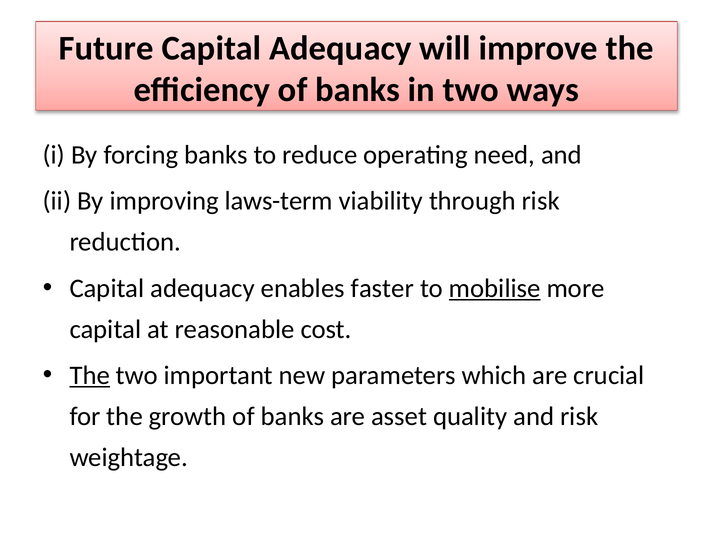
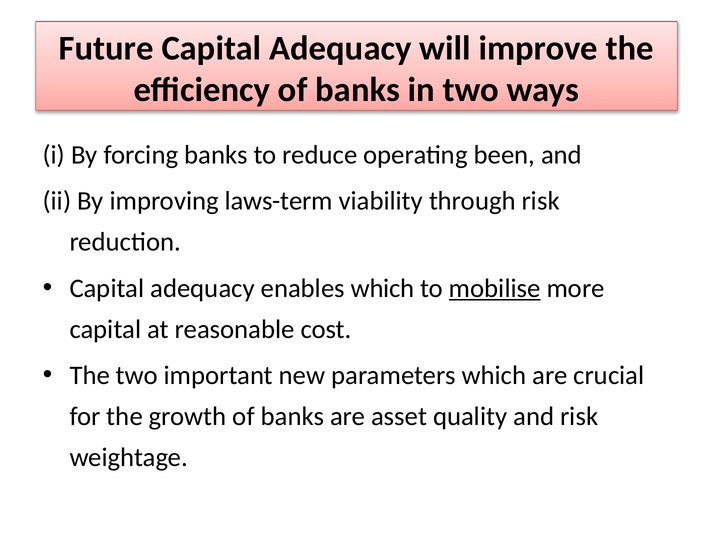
need: need -> been (504, 155)
enables faster: faster -> which (383, 289)
The underline: present -> none (90, 376)
